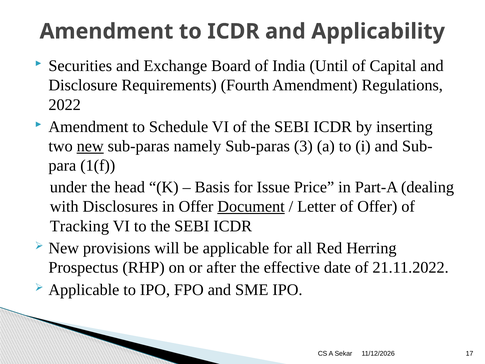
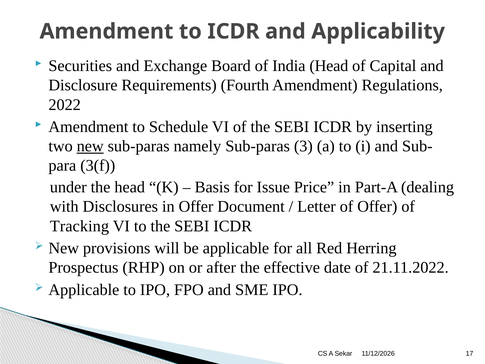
India Until: Until -> Head (329, 66)
1(f: 1(f -> 3(f (98, 166)
Document underline: present -> none (251, 206)
